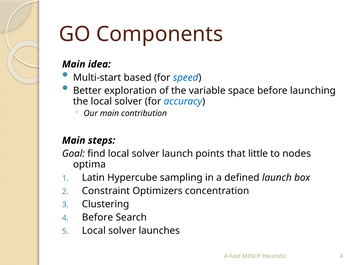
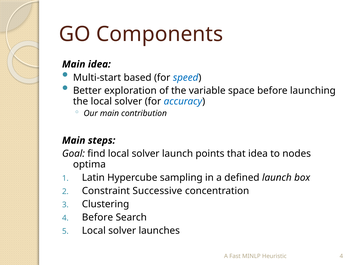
that little: little -> idea (258, 154)
Optimizers: Optimizers -> Successive (157, 191)
